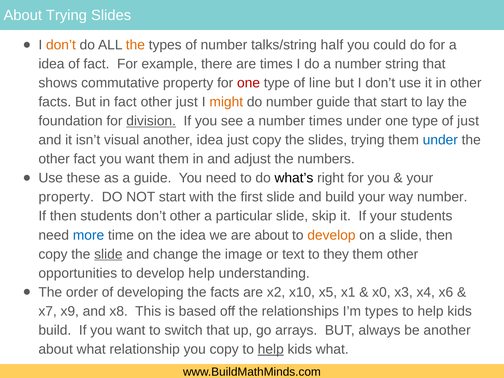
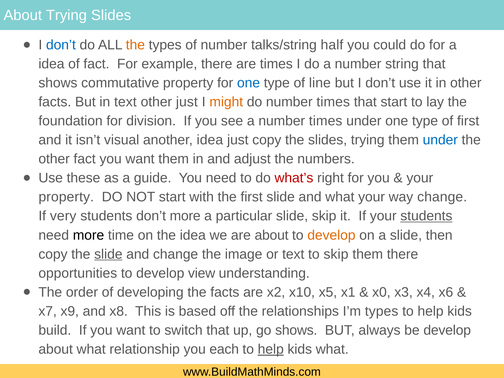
don’t colour: orange -> blue (61, 45)
one colour: red -> blue (249, 83)
in fact: fact -> text (125, 102)
do number guide: guide -> times (333, 102)
division underline: present -> none (151, 121)
of just: just -> first (468, 121)
what’s colour: black -> red (294, 178)
and build: build -> what (340, 197)
way number: number -> change (442, 197)
If then: then -> very (63, 216)
don’t other: other -> more (185, 216)
students underline: none -> present (426, 216)
more colour: blue -> black (89, 235)
to they: they -> skip (336, 254)
them other: other -> there (403, 254)
develop help: help -> view (202, 273)
go arrays: arrays -> shows (296, 330)
be another: another -> develop (447, 330)
you copy: copy -> each (224, 349)
